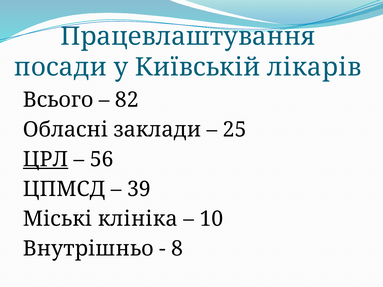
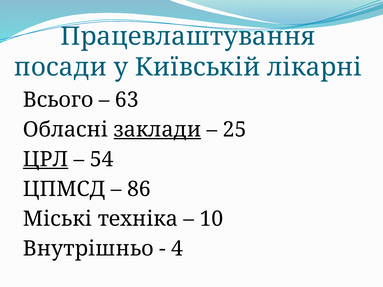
лікарів: лікарів -> лікарні (314, 67)
82: 82 -> 63 (127, 100)
заклади underline: none -> present (157, 130)
56: 56 -> 54 (102, 159)
39: 39 -> 86 (139, 189)
клініка: клініка -> техніка (138, 219)
8: 8 -> 4 (177, 249)
